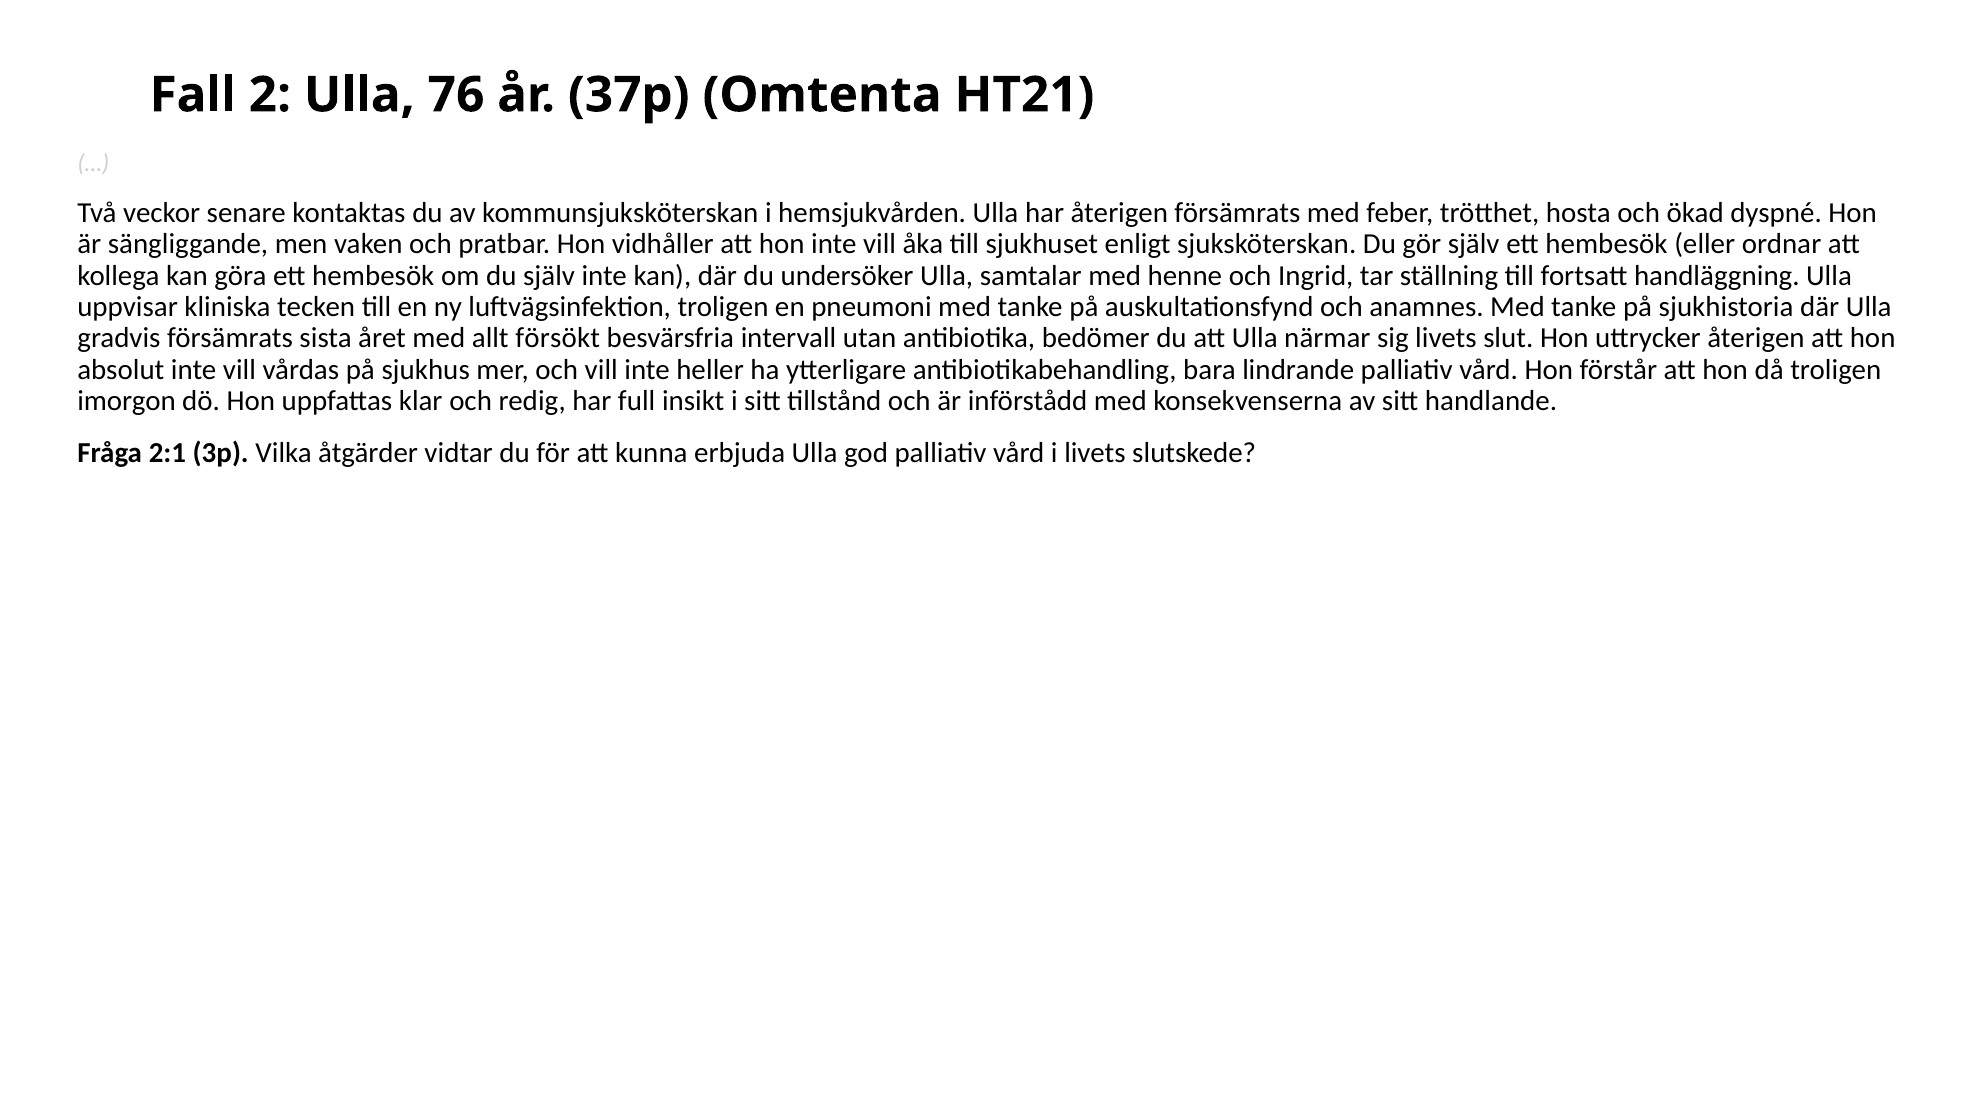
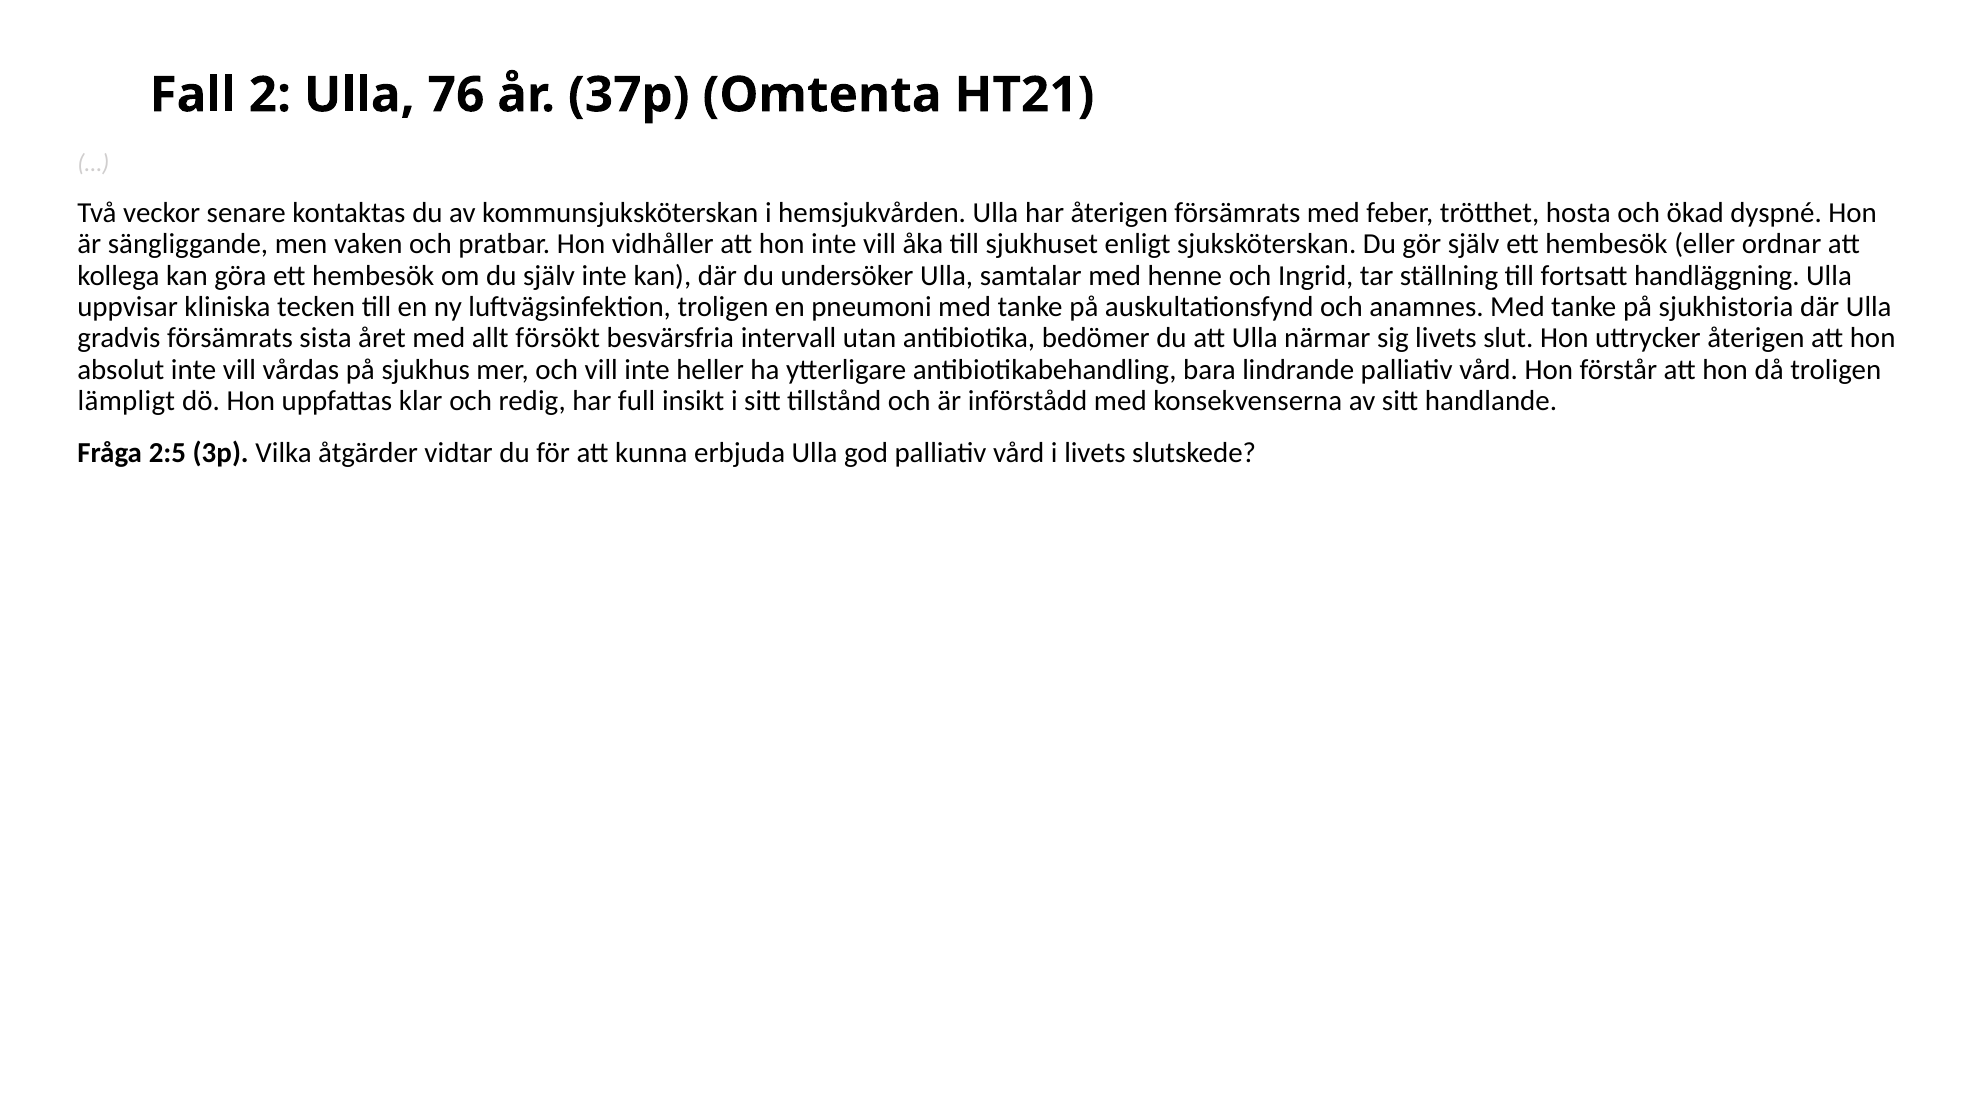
imorgon: imorgon -> lämpligt (126, 401)
2:1: 2:1 -> 2:5 (167, 453)
